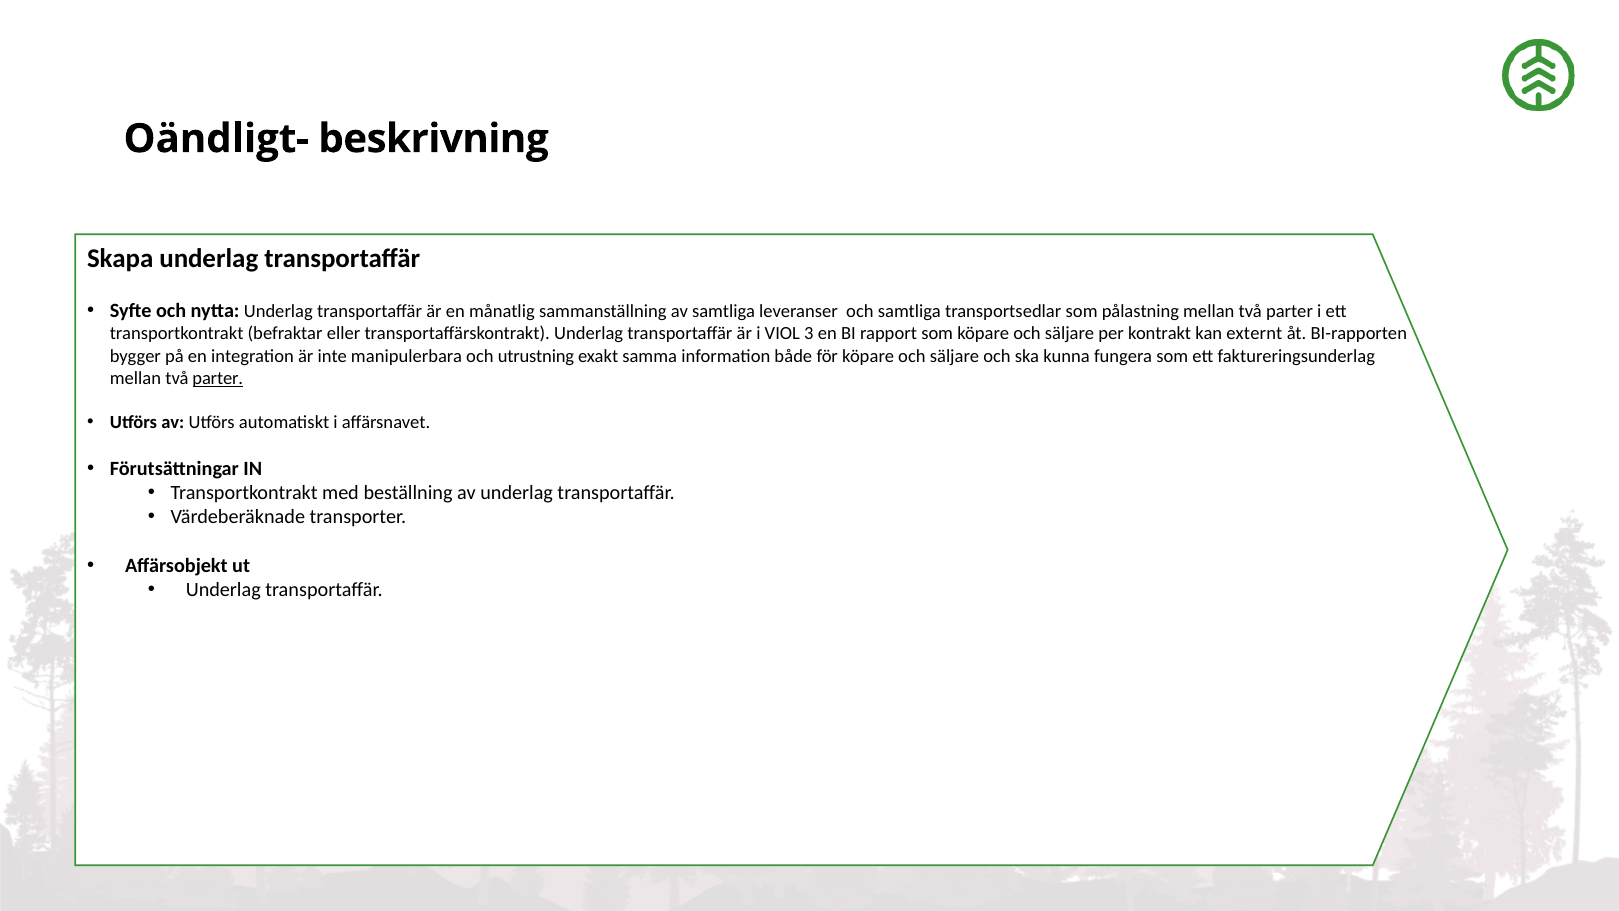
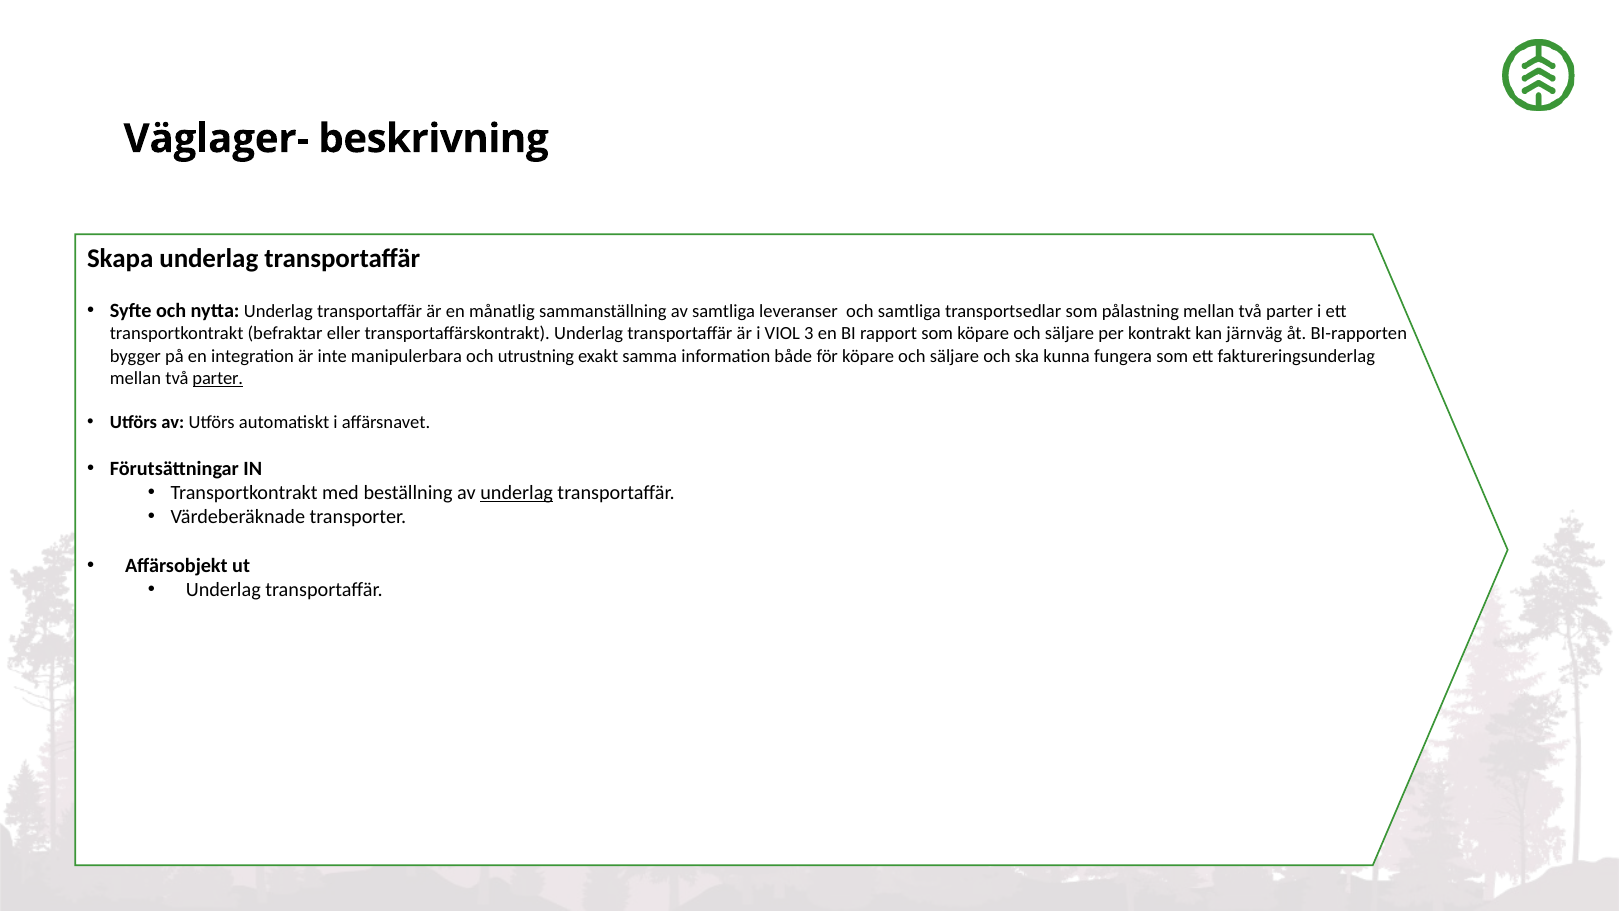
Oändligt-: Oändligt- -> Väglager- (216, 139)
externt: externt -> järnväg (1254, 334)
underlag underline: none -> present (517, 493)
